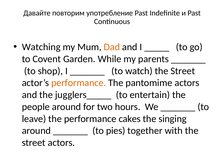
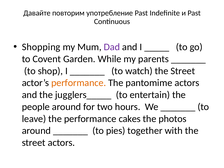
Watching: Watching -> Shopping (41, 47)
Dad colour: orange -> purple (112, 47)
singing: singing -> photos (173, 119)
